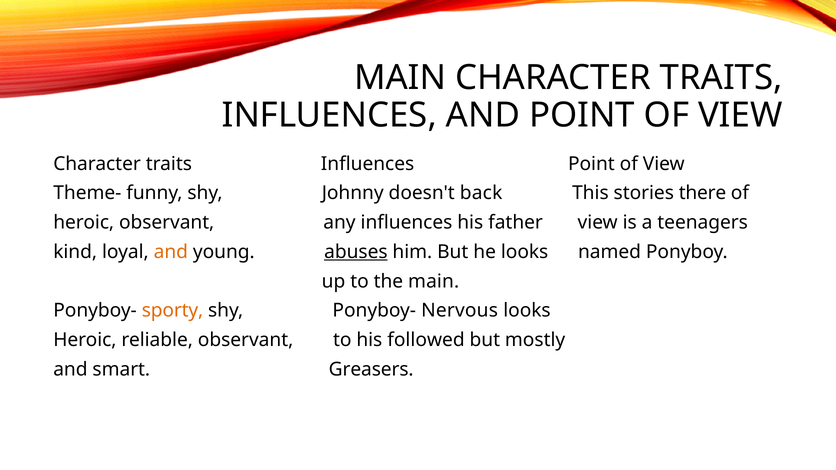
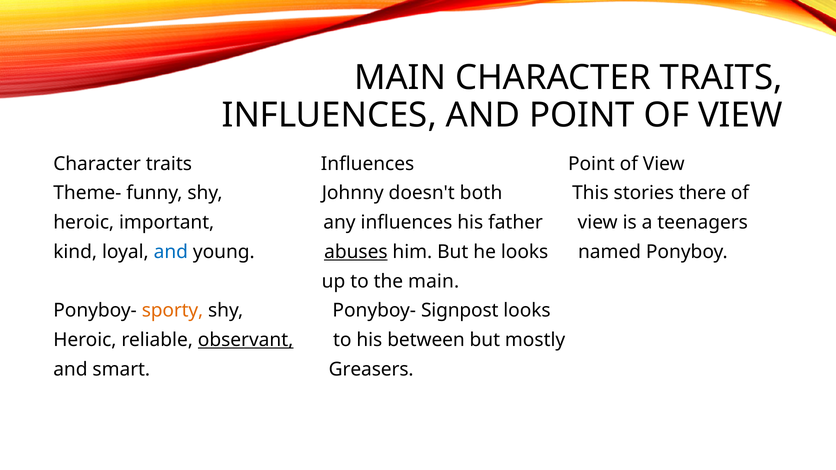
back: back -> both (481, 193)
heroic observant: observant -> important (167, 223)
and colour: orange -> blue (171, 252)
Nervous: Nervous -> Signpost (460, 311)
observant underline: none -> present (246, 340)
followed: followed -> between (426, 340)
